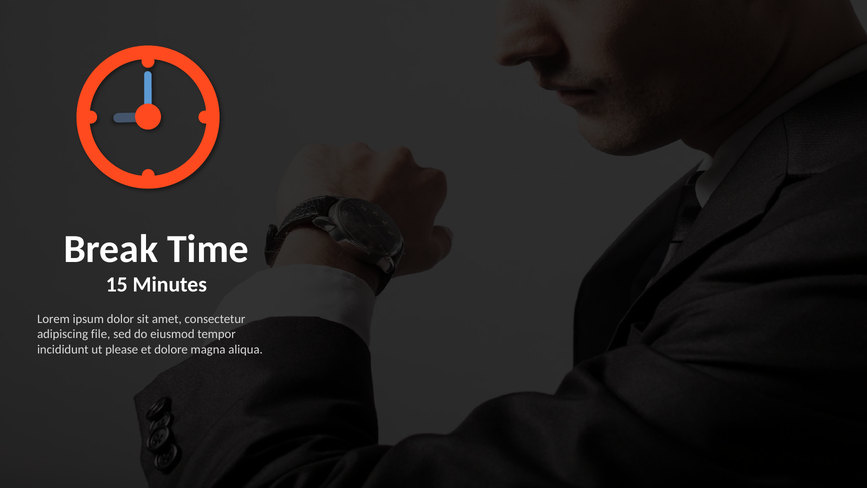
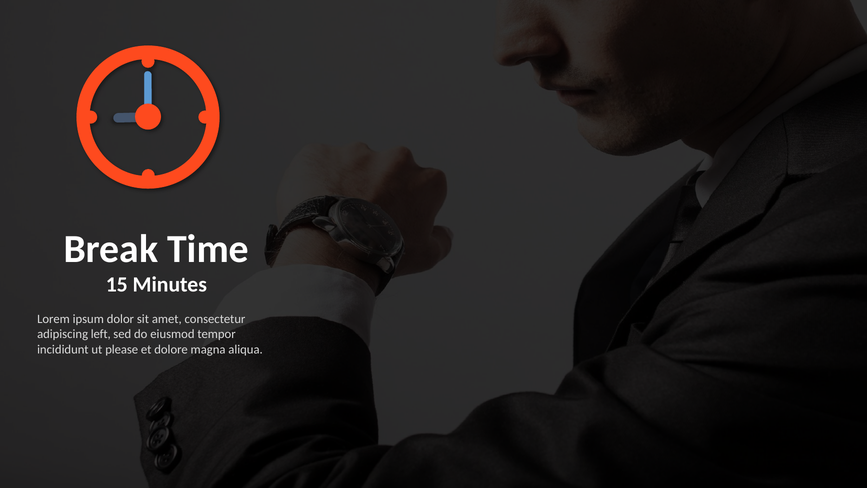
file: file -> left (101, 334)
